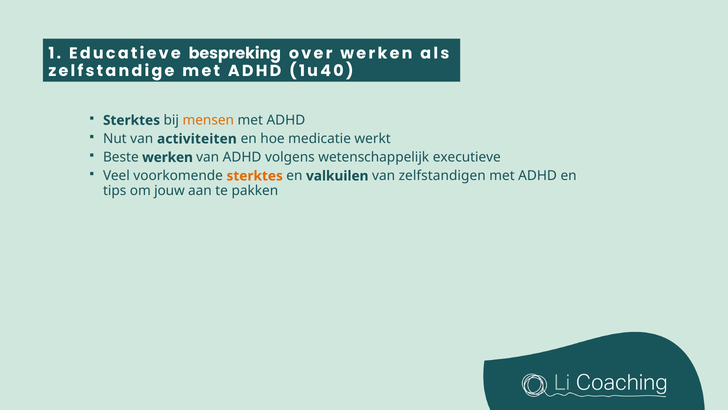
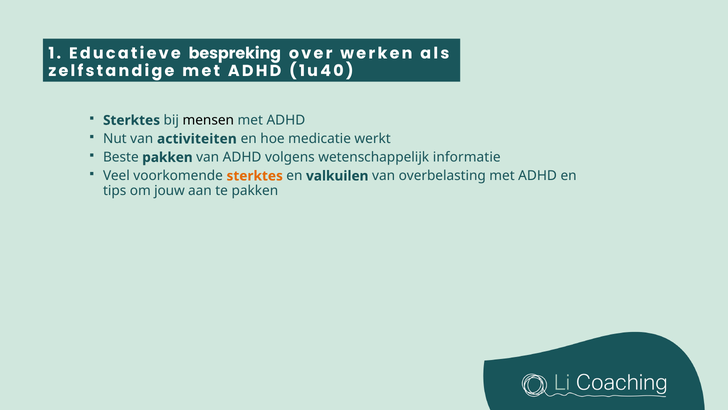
mensen colour: orange -> black (208, 120)
Beste werken: werken -> pakken (167, 157)
executieve: executieve -> informatie (467, 157)
zelfstandigen: zelfstandigen -> overbelasting (442, 176)
